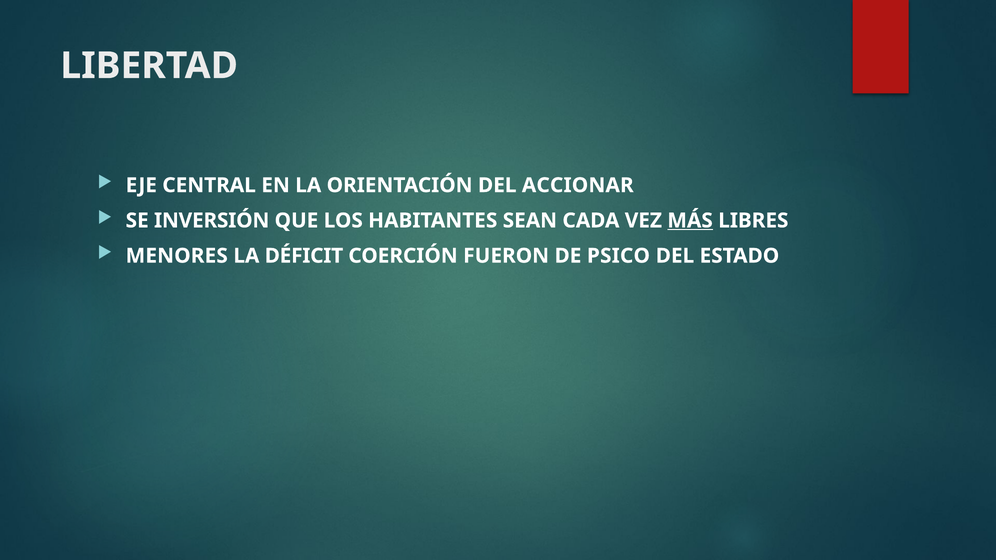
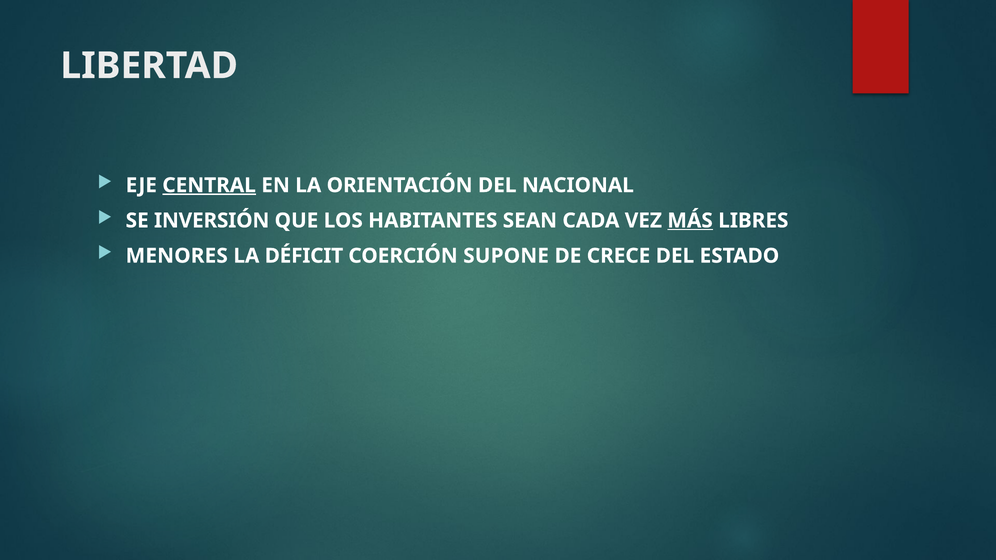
CENTRAL underline: none -> present (209, 185)
ACCIONAR: ACCIONAR -> NACIONAL (578, 185)
FUERON: FUERON -> SUPONE (506, 256)
PSICO: PSICO -> CRECE (619, 256)
